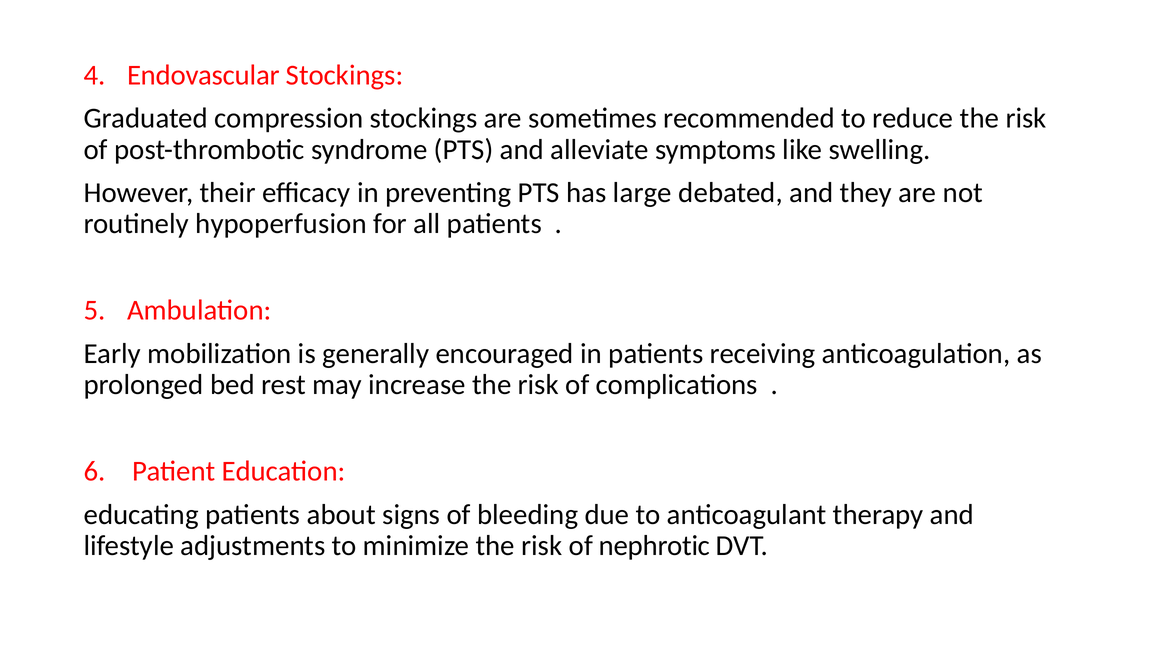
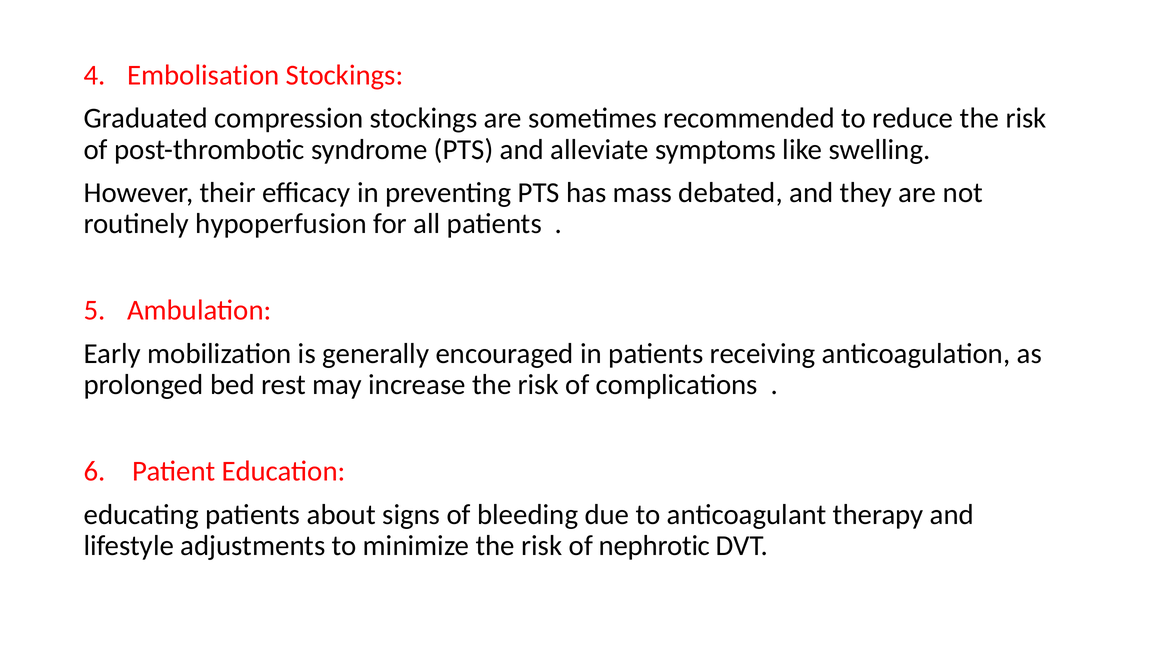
Endovascular: Endovascular -> Embolisation (203, 75)
large: large -> mass (643, 193)
